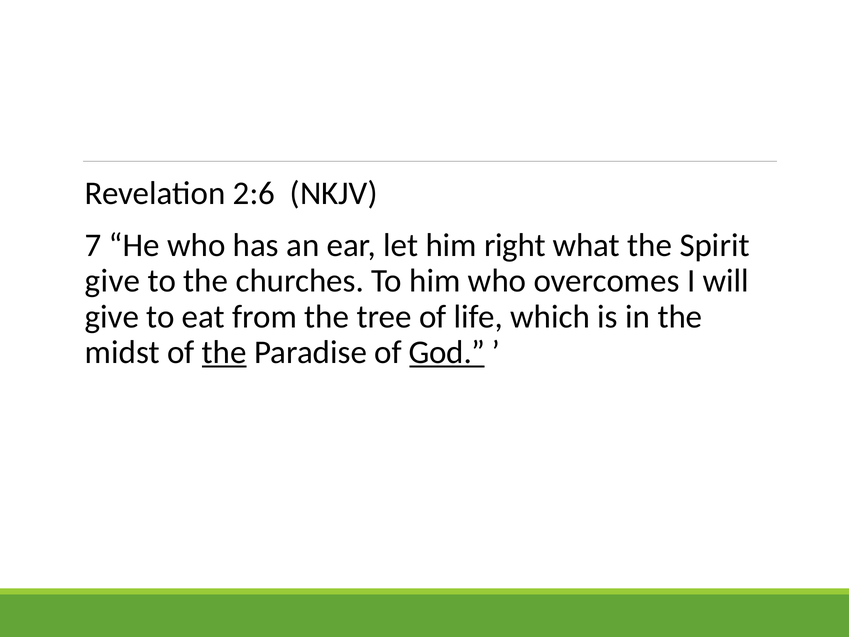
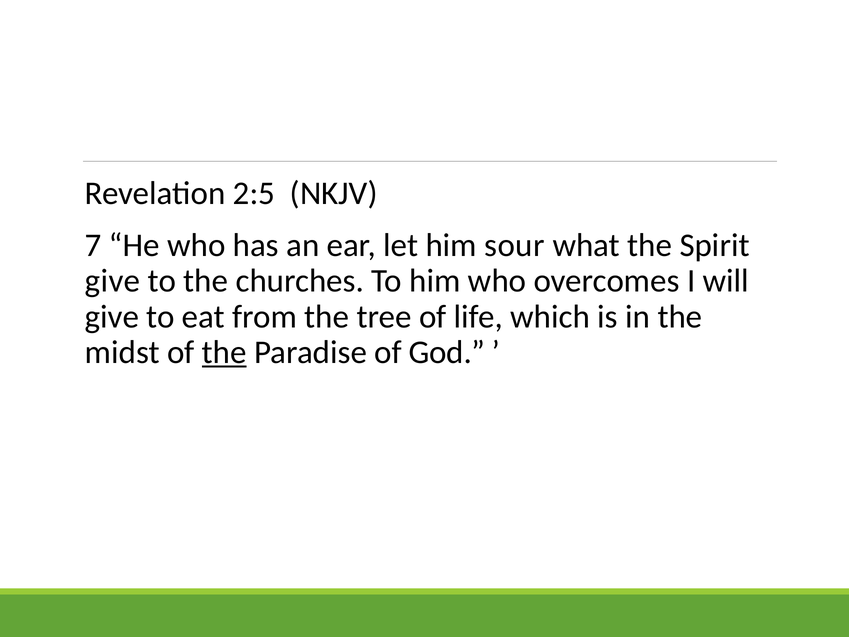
2:6: 2:6 -> 2:5 (254, 193)
right: right -> sour (515, 245)
God underline: present -> none (447, 352)
